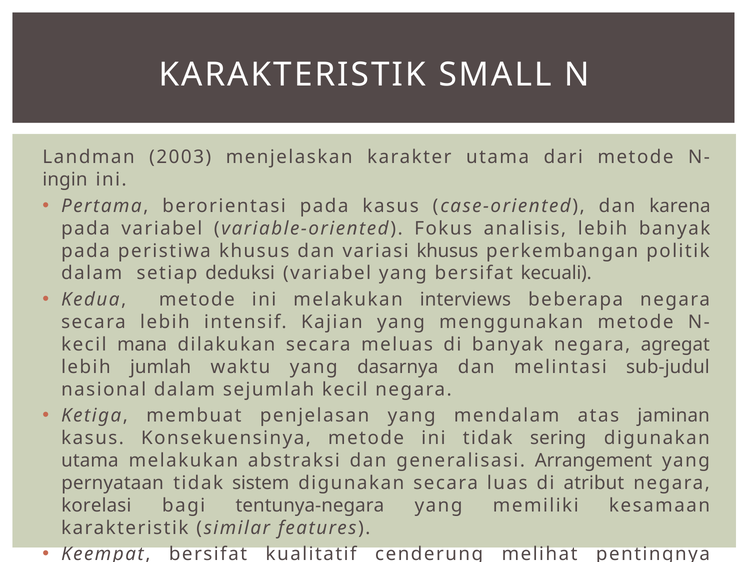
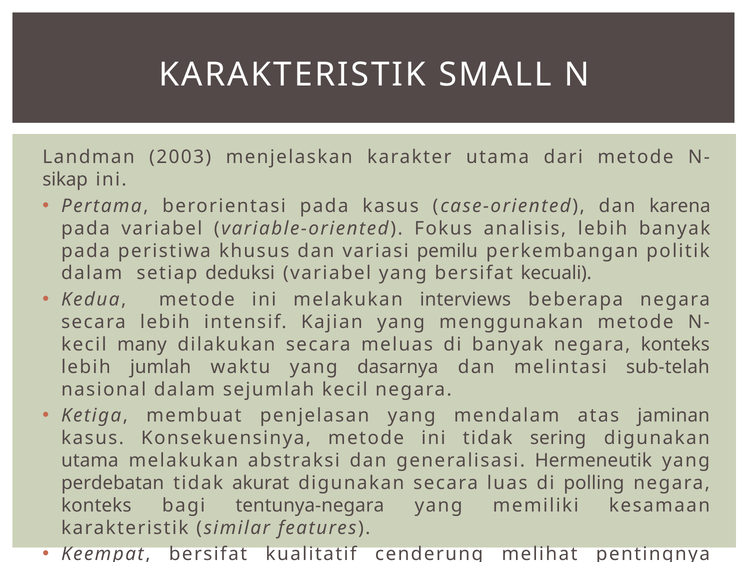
ingin: ingin -> sikap (65, 180)
variasi khusus: khusus -> pemilu (447, 251)
mana: mana -> many (142, 344)
banyak negara agregat: agregat -> konteks (675, 344)
sub-judul: sub-judul -> sub-telah (668, 367)
Arrangement: Arrangement -> Hermeneutik (593, 460)
pernyataan: pernyataan -> perdebatan (113, 483)
sistem: sistem -> akurat (261, 483)
atribut: atribut -> polling (594, 483)
korelasi: korelasi -> konteks (96, 505)
